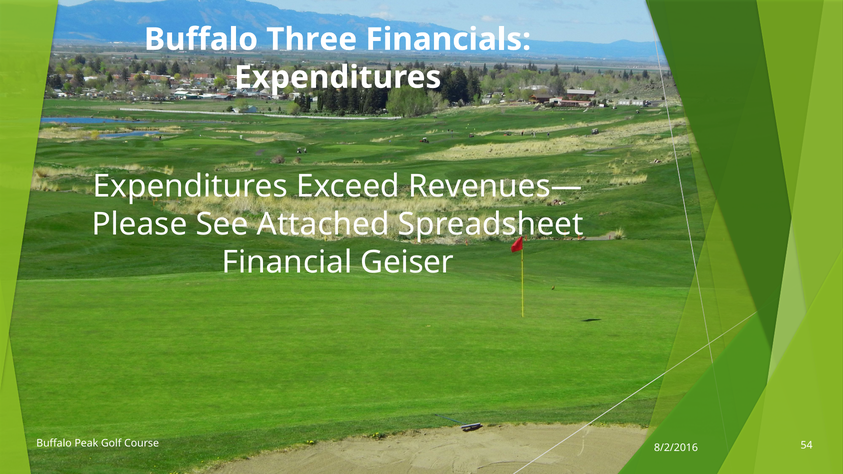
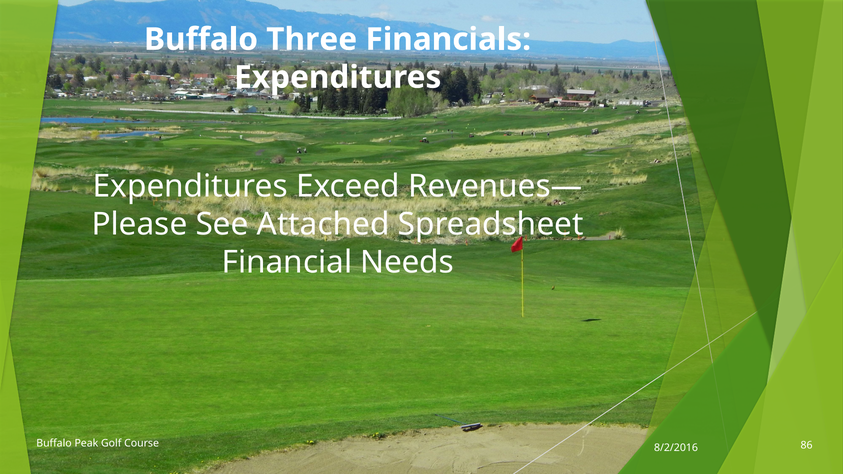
Geiser: Geiser -> Needs (407, 262)
54: 54 -> 86 (807, 445)
